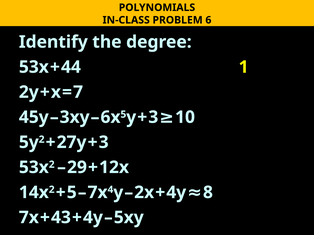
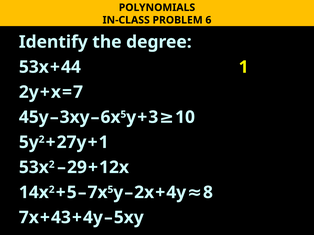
3: 3 -> 1 (104, 143)
7x 4: 4 -> 5 (110, 190)
